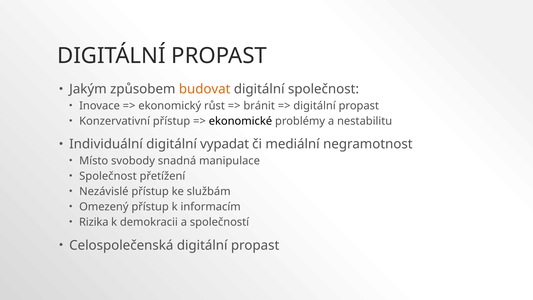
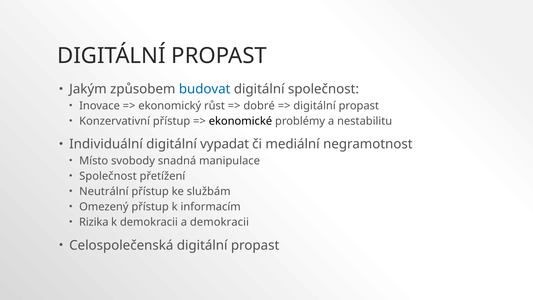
budovat colour: orange -> blue (205, 89)
bránit: bránit -> dobré (259, 106)
Nezávislé: Nezávislé -> Neutrální (104, 191)
a společností: společností -> demokracii (219, 222)
